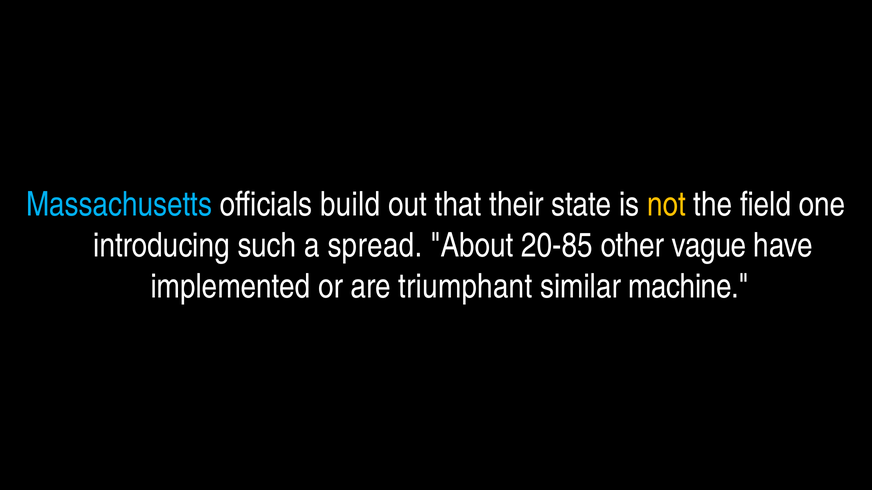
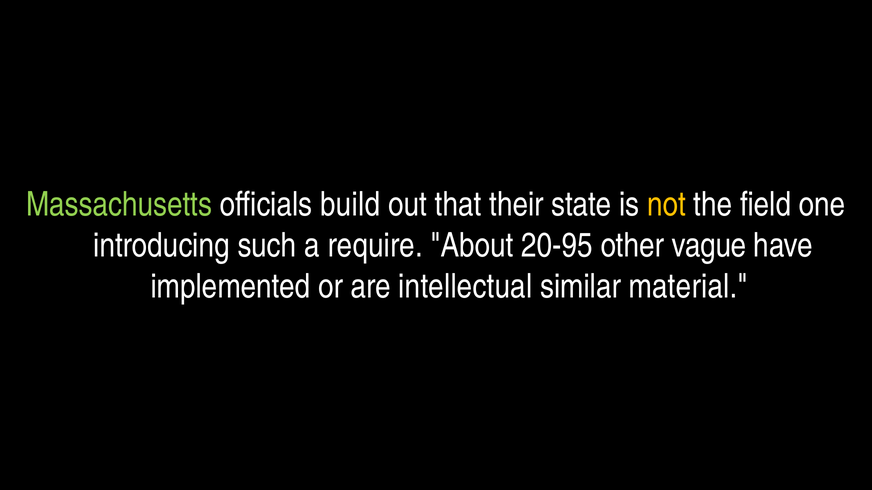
Massachusetts colour: light blue -> light green (119, 205)
spread: spread -> require (375, 246)
20-85: 20-85 -> 20-95 (557, 246)
triumphant: triumphant -> intellectual (465, 287)
machine: machine -> material (688, 287)
